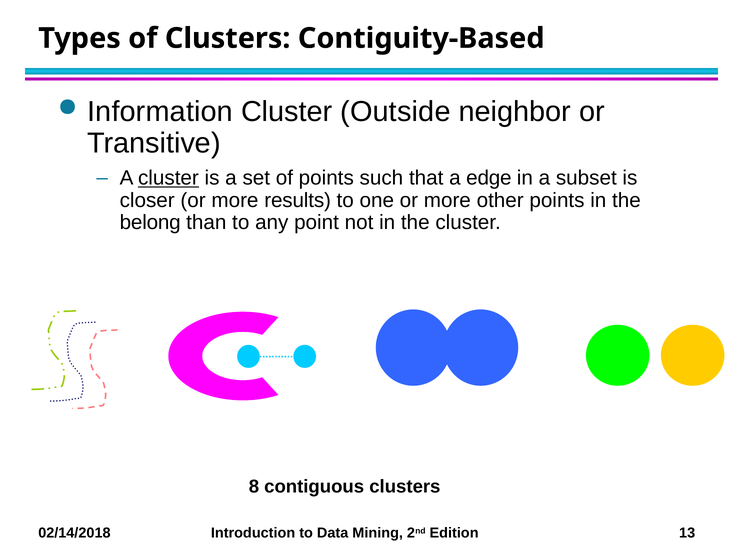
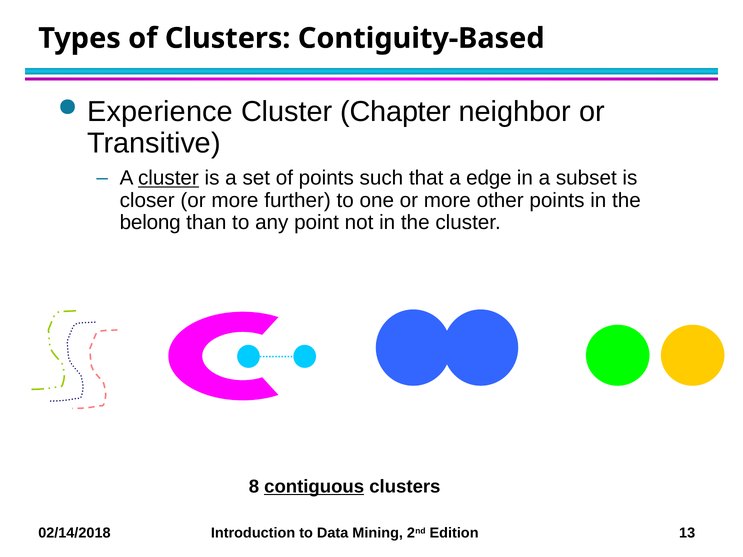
Information: Information -> Experience (160, 112)
Outside: Outside -> Chapter (396, 112)
results: results -> further (298, 200)
contiguous underline: none -> present (314, 487)
